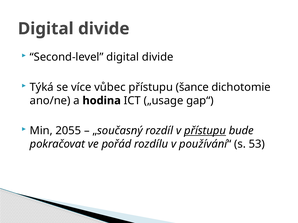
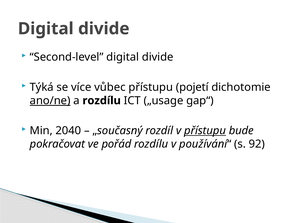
šance: šance -> pojetí (192, 87)
ano/ne underline: none -> present (50, 101)
a hodina: hodina -> rozdílu (102, 101)
2055: 2055 -> 2040 (68, 131)
53: 53 -> 92 (257, 144)
